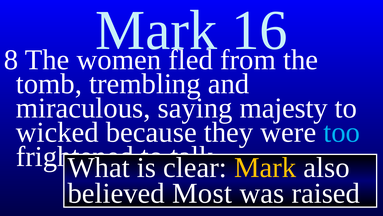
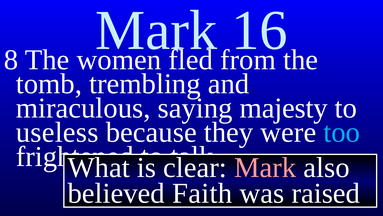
wicked: wicked -> useless (57, 132)
Mark colour: yellow -> pink (265, 167)
Most: Most -> Faith (202, 193)
